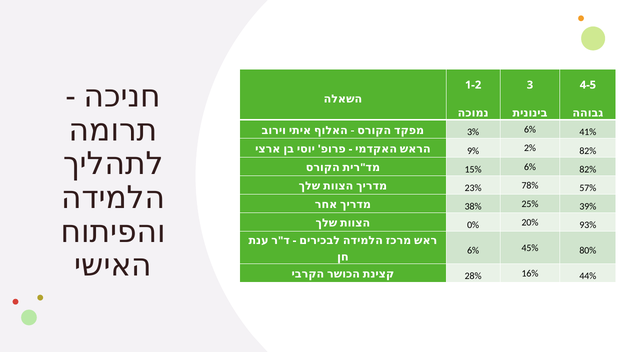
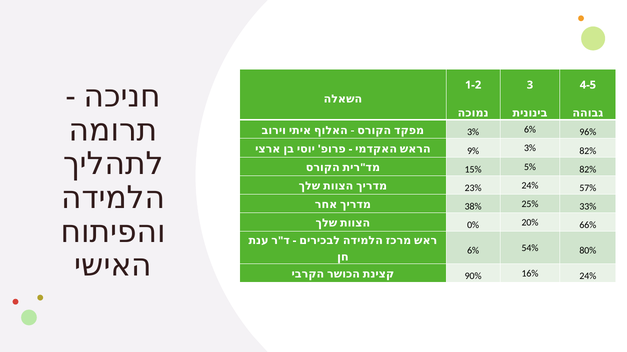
41%: 41% -> 96% (588, 133)
9% 2%: 2% -> 3% (530, 149)
15% 6%: 6% -> 5% (530, 167)
23% 78%: 78% -> 24% (530, 186)
39%: 39% -> 33% (588, 207)
93%: 93% -> 66% (588, 226)
45%: 45% -> 54% (530, 249)
28%: 28% -> 90% (473, 277)
16% 44%: 44% -> 24% (588, 277)
